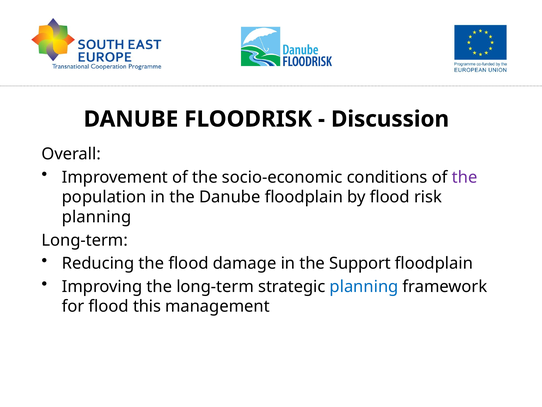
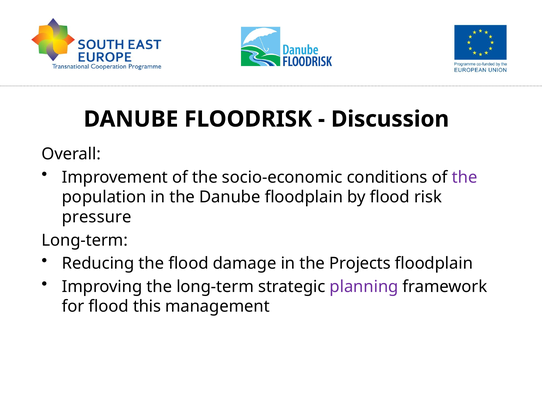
planning: planning -> pressure (97, 217)
Support: Support -> Projects (360, 263)
planning colour: blue -> purple (364, 286)
